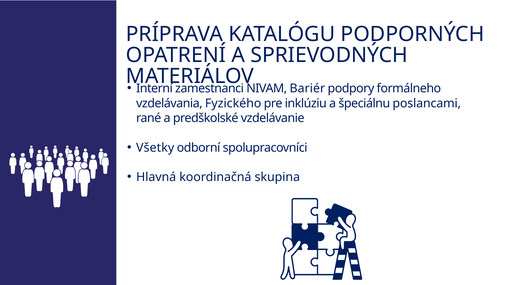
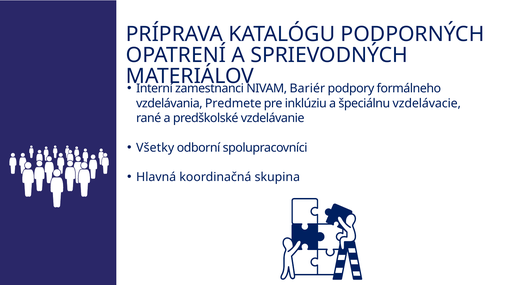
Fyzického: Fyzického -> Predmete (233, 103)
poslancami: poslancami -> vzdelávacie (427, 103)
